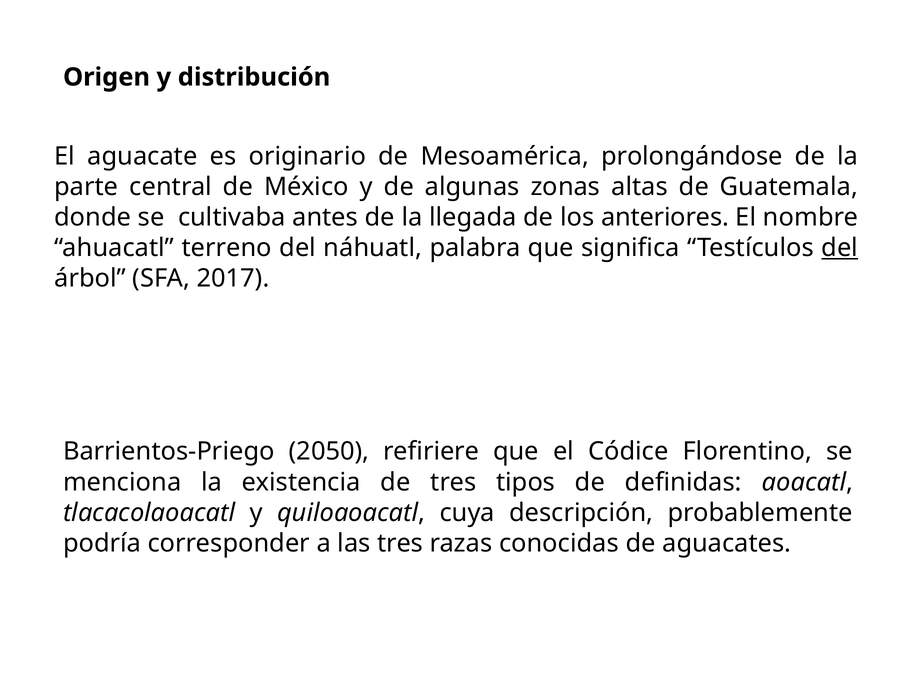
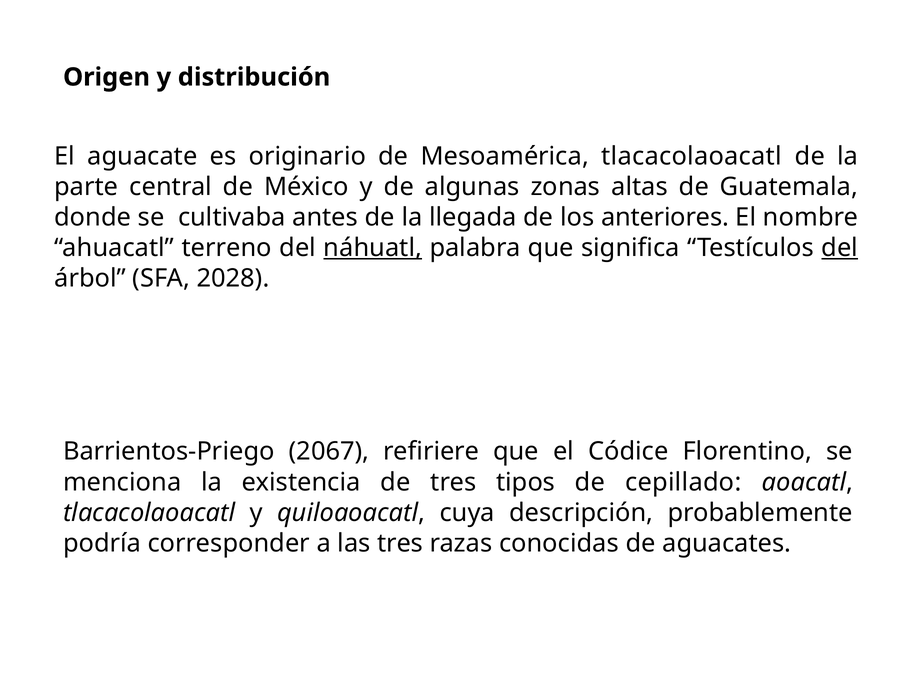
Mesoamérica prolongándose: prolongándose -> tlacacolaoacatl (692, 156)
náhuatl underline: none -> present (373, 248)
2017: 2017 -> 2028 (233, 278)
2050: 2050 -> 2067 (329, 452)
definidas: definidas -> cepillado (683, 482)
